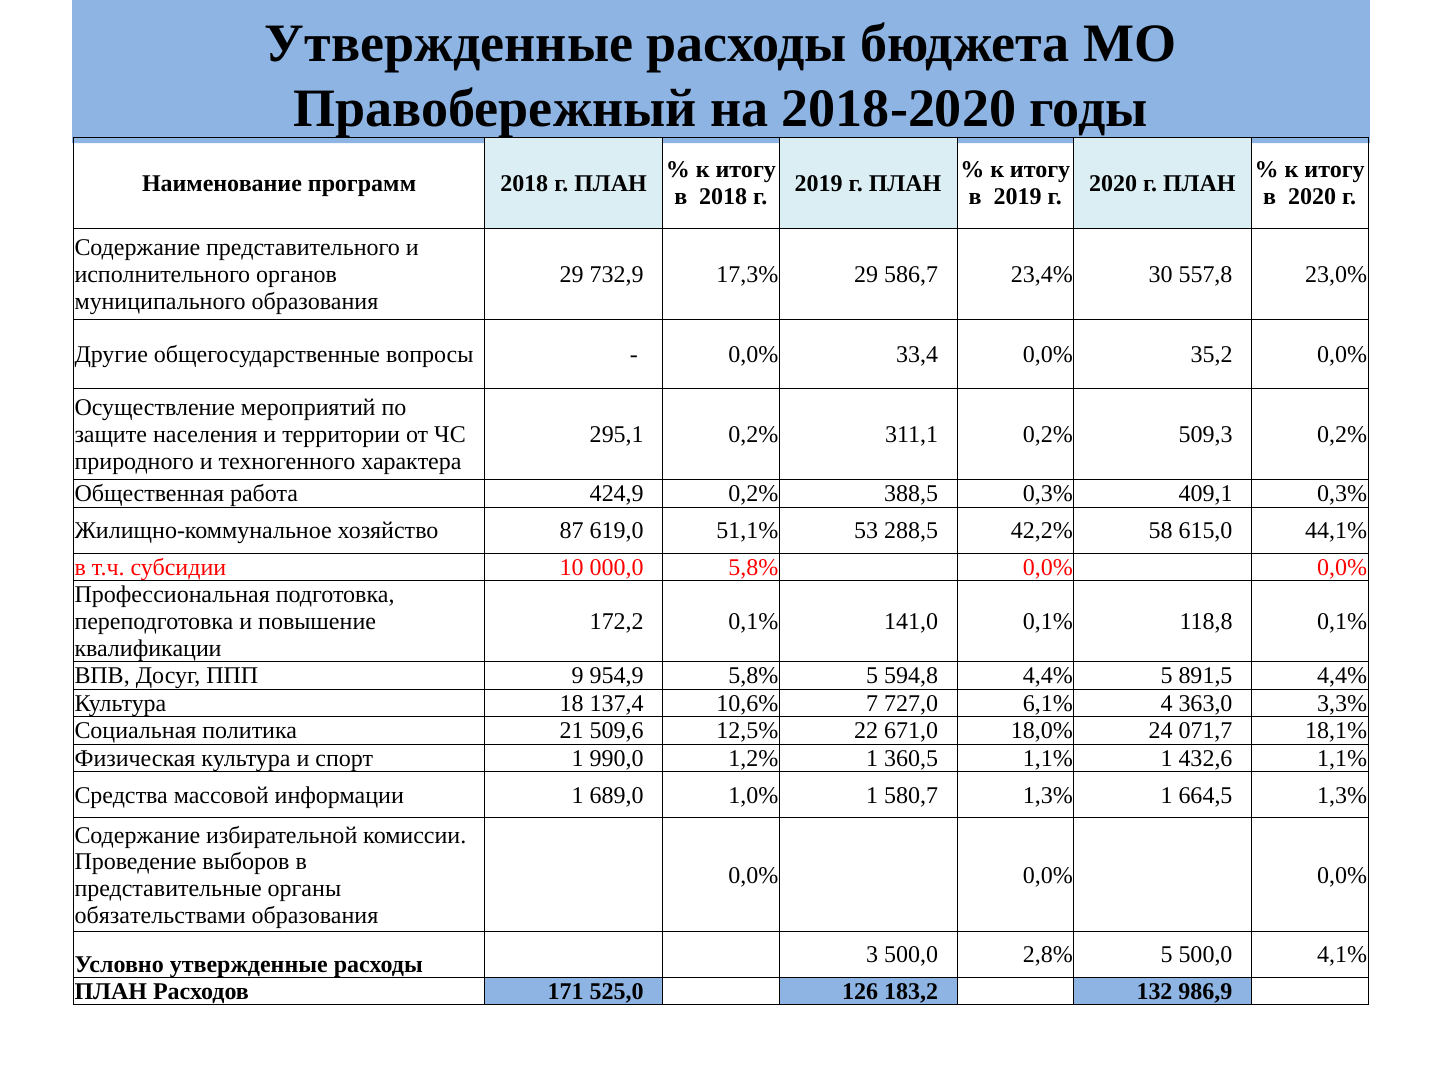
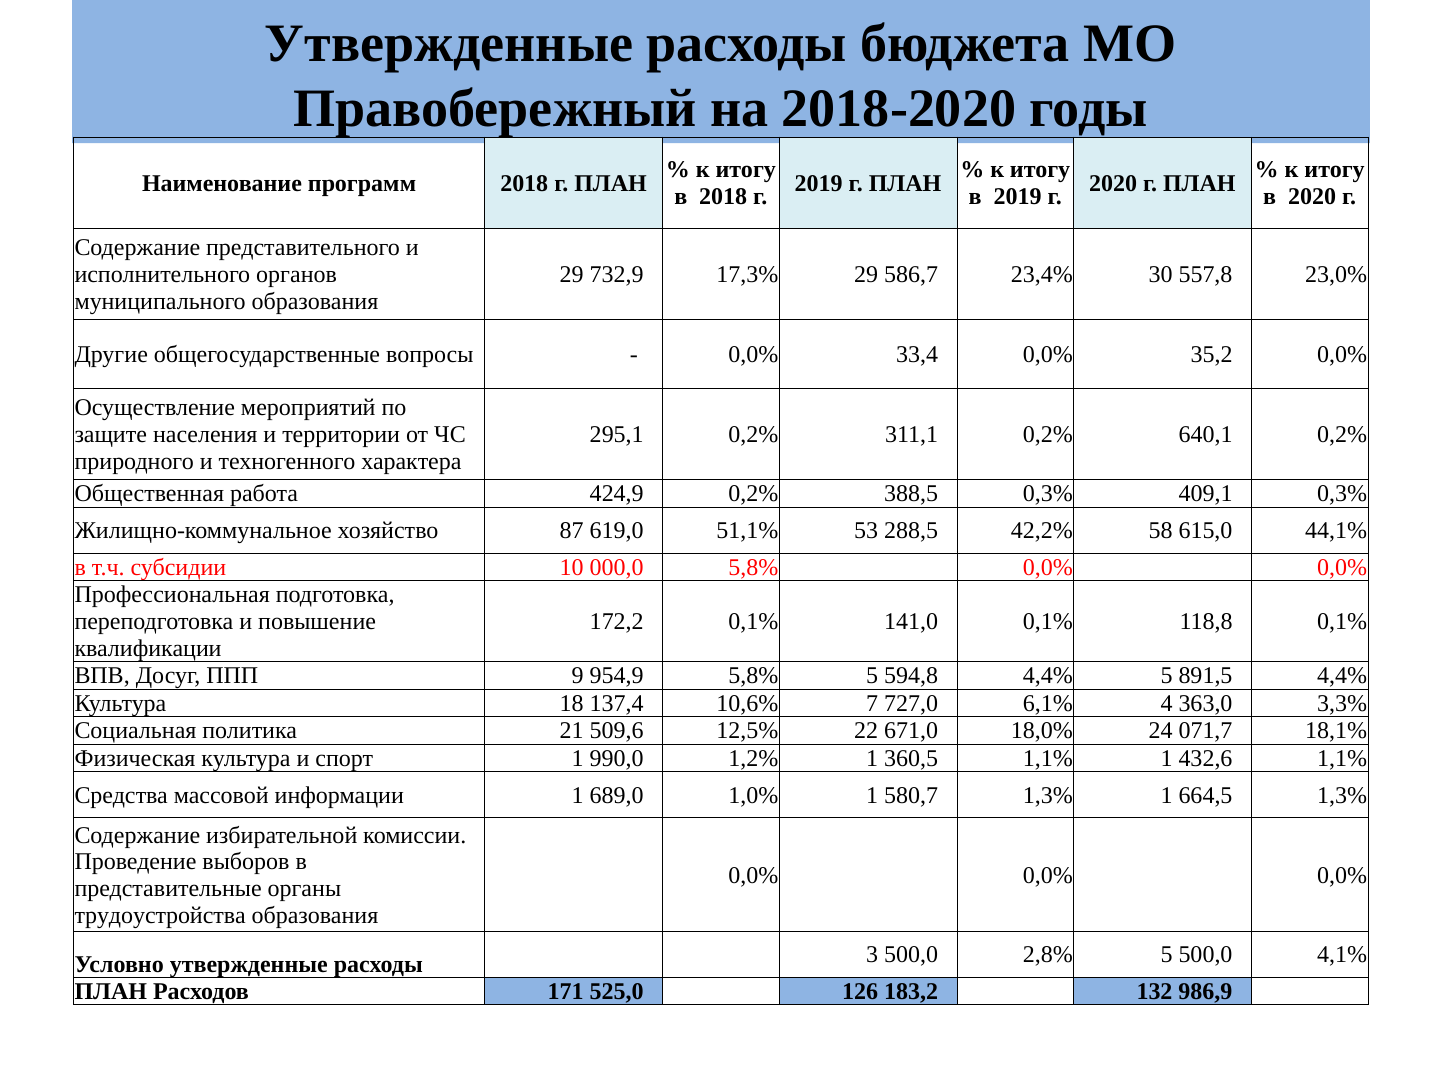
509,3: 509,3 -> 640,1 (1206, 435)
обязательствами: обязательствами -> трудоустройства (160, 916)
